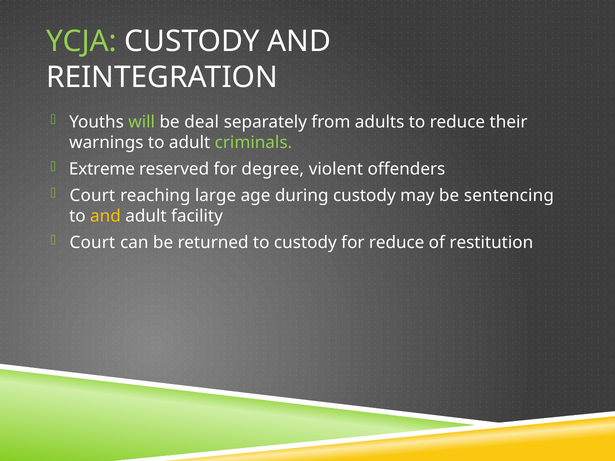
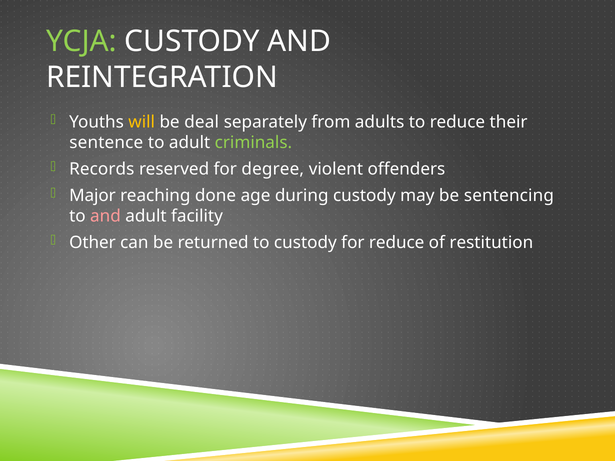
will colour: light green -> yellow (142, 122)
warnings: warnings -> sentence (106, 143)
Extreme: Extreme -> Records (102, 169)
Court: Court -> Major (92, 196)
large: large -> done (216, 196)
and colour: yellow -> pink (105, 216)
Court: Court -> Other (92, 243)
